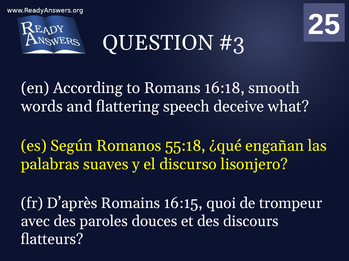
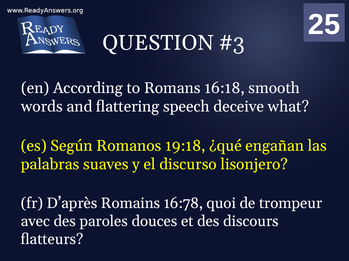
55:18: 55:18 -> 19:18 (185, 146)
16:15: 16:15 -> 16:78 (183, 204)
